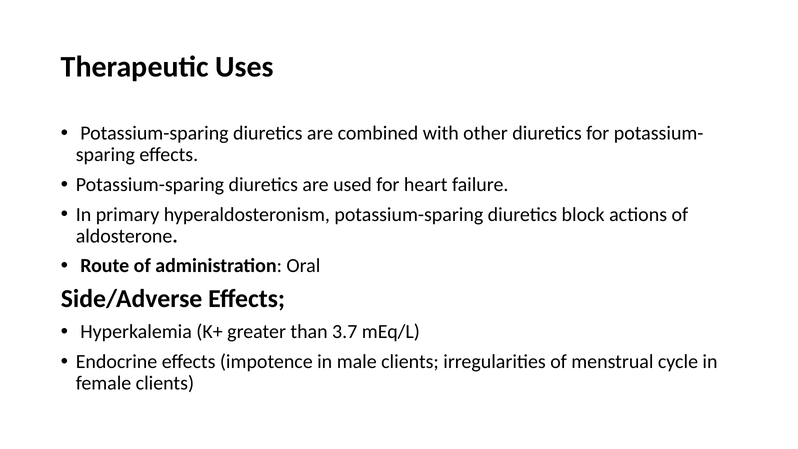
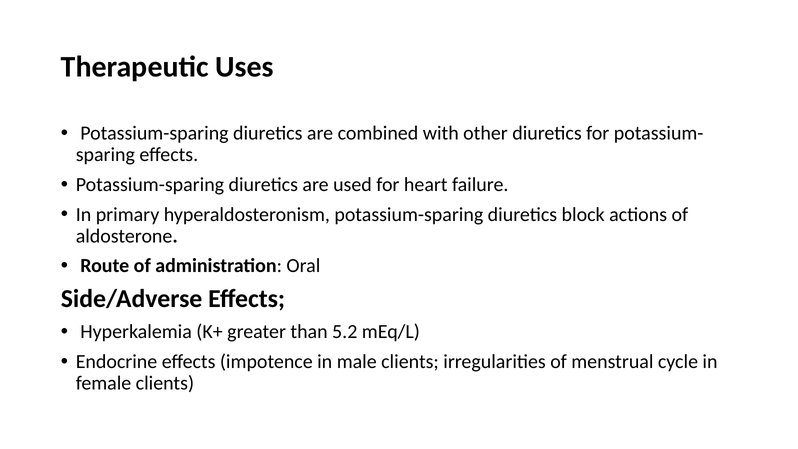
3.7: 3.7 -> 5.2 (345, 332)
